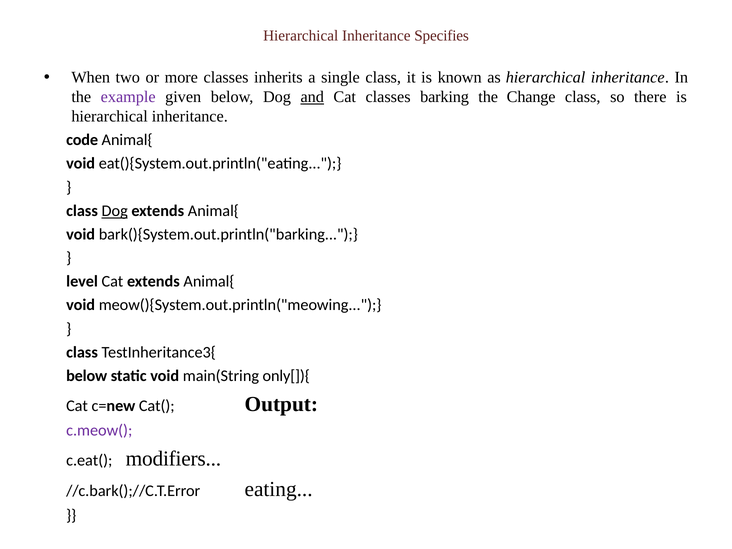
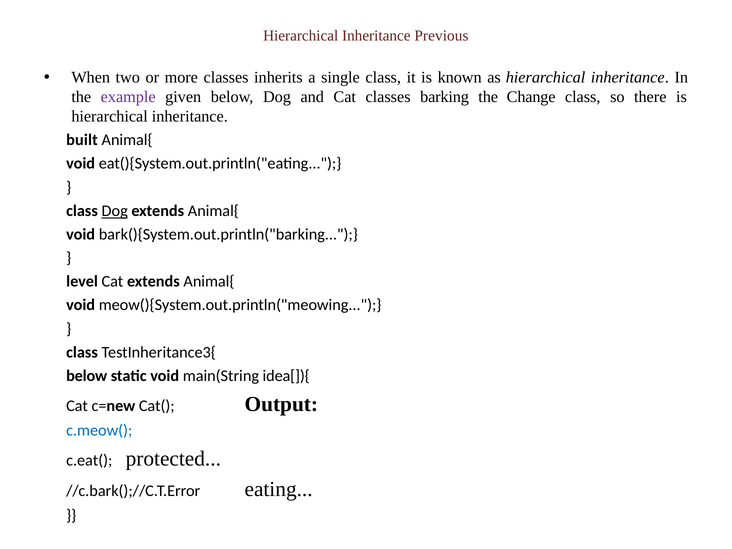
Specifies: Specifies -> Previous (441, 36)
and underline: present -> none (312, 97)
code: code -> built (82, 140)
only[]){: only[]){ -> idea[]){ (286, 376)
c.meow( colour: purple -> blue (99, 430)
modifiers: modifiers -> protected (173, 458)
